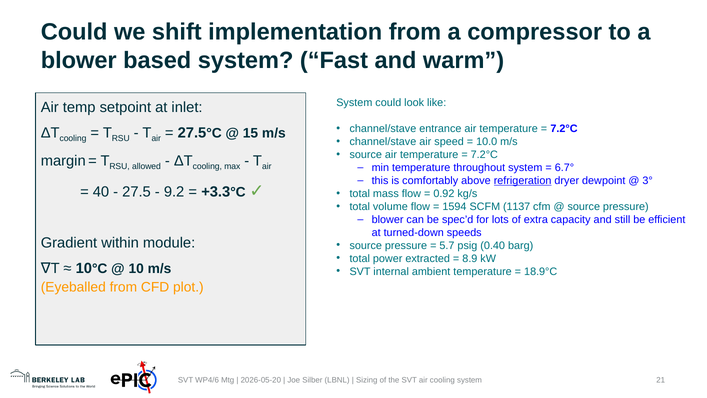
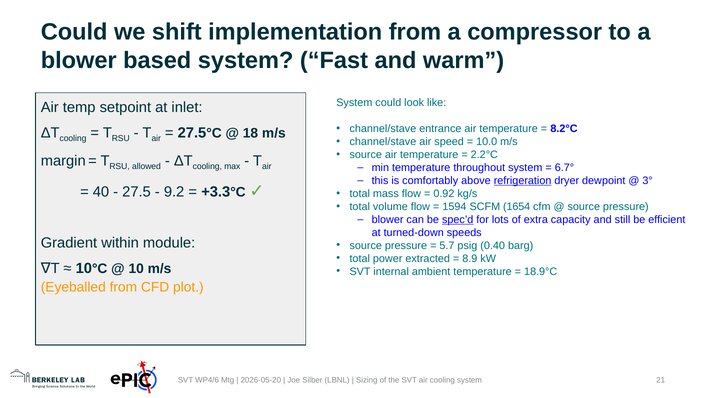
7.2°C: 7.2°C -> 8.2°C (564, 129)
15: 15 -> 18 (250, 133)
7.2°C: 7.2°C -> 2.2°C (484, 155)
1137: 1137 -> 1654 (517, 206)
spec’d underline: none -> present (458, 219)
